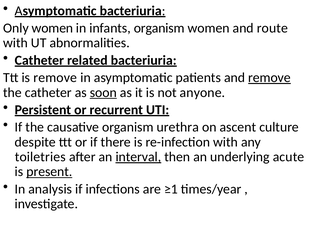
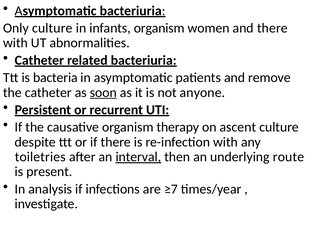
Only women: women -> culture (52, 28)
and route: route -> there (272, 28)
is remove: remove -> bacteria (55, 78)
remove underline: present -> none (269, 78)
urethra: urethra -> therapy (178, 127)
acute: acute -> route (289, 157)
present underline: present -> none (49, 172)
≥1: ≥1 -> ≥7 (171, 189)
